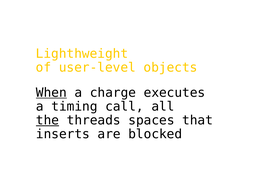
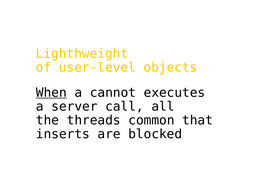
charge: charge -> cannot (113, 93)
timing: timing -> server (74, 106)
the underline: present -> none (48, 120)
spaces: spaces -> common (151, 120)
